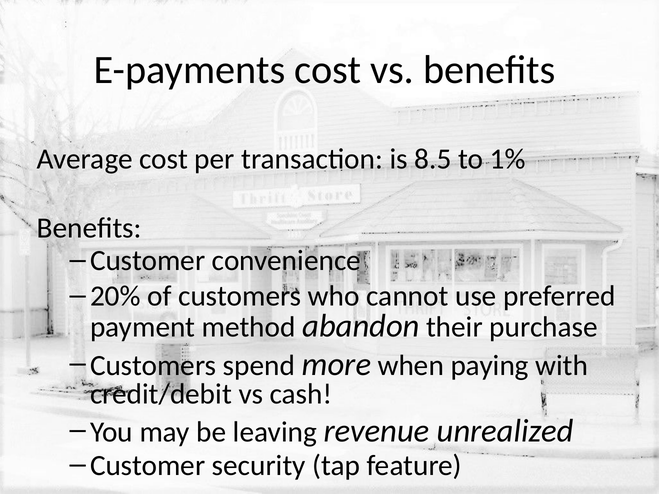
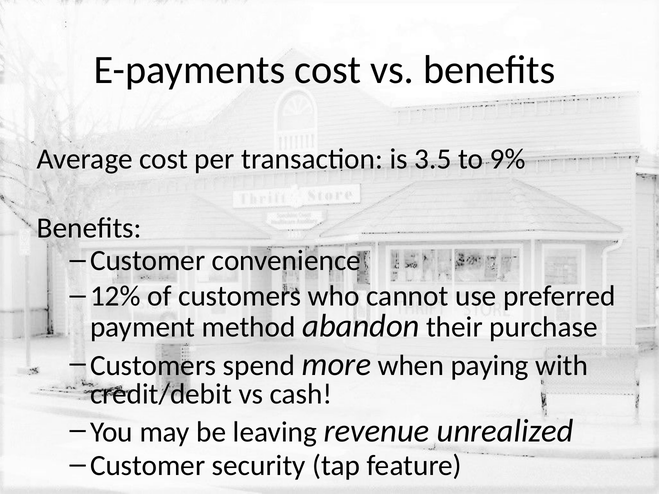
8.5: 8.5 -> 3.5 (433, 159)
1%: 1% -> 9% (508, 159)
20%: 20% -> 12% (115, 296)
